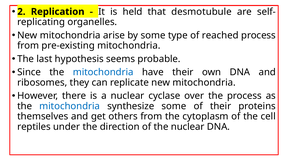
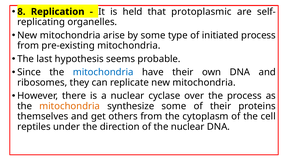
2: 2 -> 8 (21, 12)
desmotubule: desmotubule -> protoplasmic (201, 12)
reached: reached -> initiated (220, 35)
mitochondria colour: blue -> orange (70, 106)
